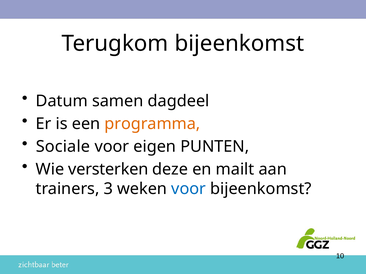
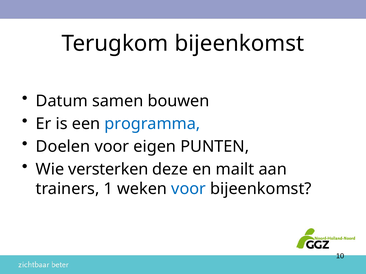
dagdeel: dagdeel -> bouwen (179, 101)
programma colour: orange -> blue (152, 124)
Sociale: Sociale -> Doelen (63, 147)
3: 3 -> 1 (108, 189)
